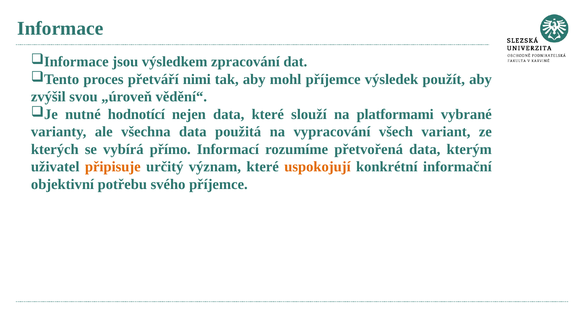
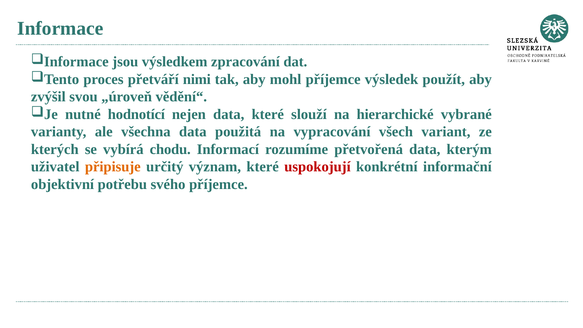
platformami: platformami -> hierarchické (395, 114)
přímo: přímo -> chodu (170, 149)
uspokojují colour: orange -> red (317, 167)
